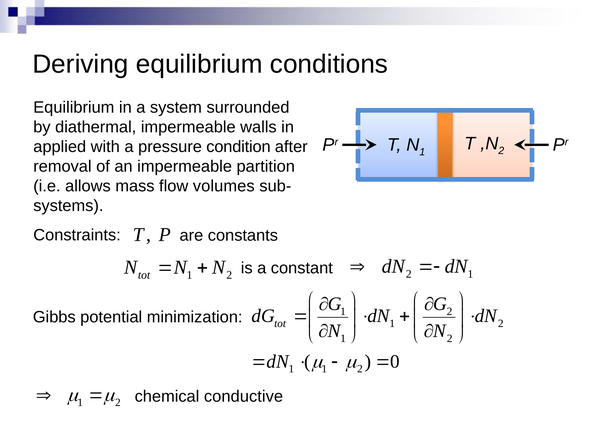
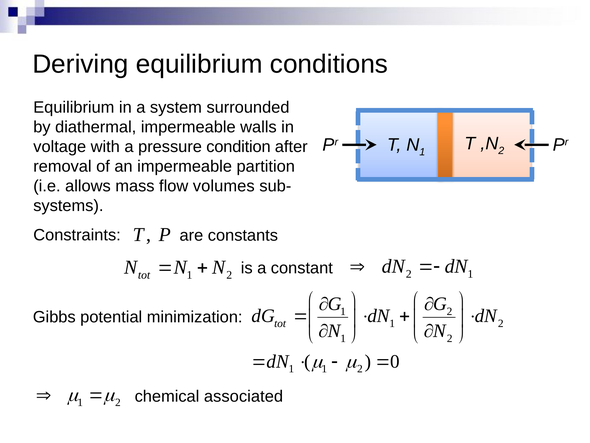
applied: applied -> voltage (60, 147)
conductive: conductive -> associated (244, 396)
